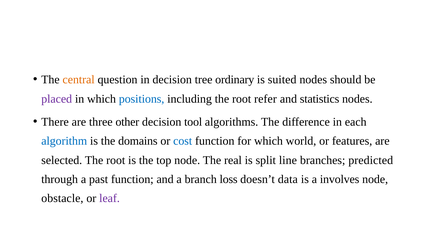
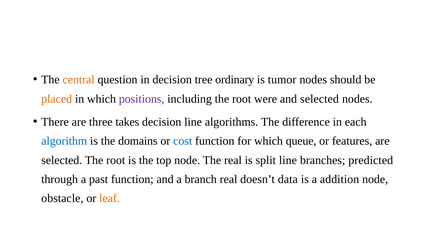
suited: suited -> tumor (282, 80)
placed colour: purple -> orange (57, 99)
positions colour: blue -> purple (142, 99)
refer: refer -> were (266, 99)
and statistics: statistics -> selected (319, 99)
other: other -> takes (127, 122)
decision tool: tool -> line (193, 122)
world: world -> queue (301, 141)
branch loss: loss -> real (229, 179)
involves: involves -> addition (340, 179)
leaf colour: purple -> orange (110, 198)
